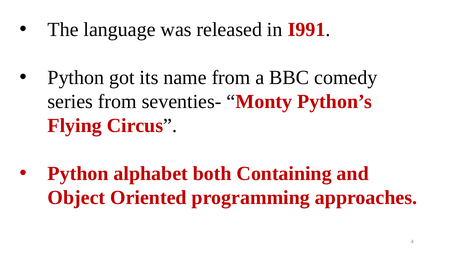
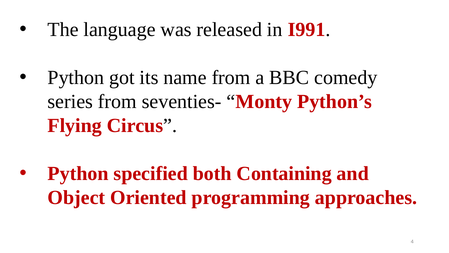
alphabet: alphabet -> specified (151, 173)
